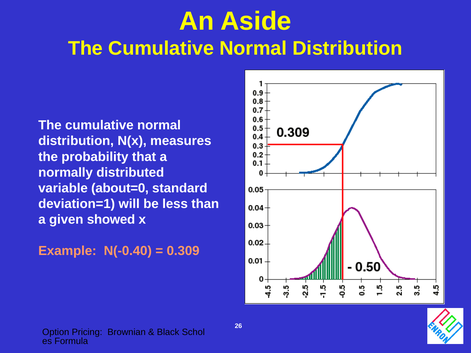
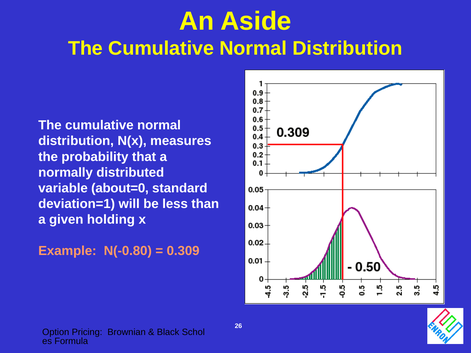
showed: showed -> holding (111, 220)
N(-0.40: N(-0.40 -> N(-0.80 (128, 251)
